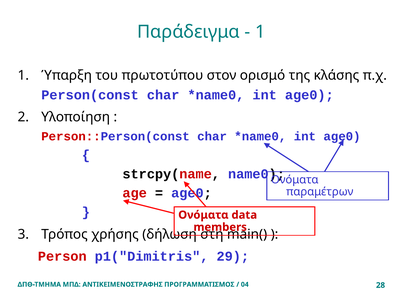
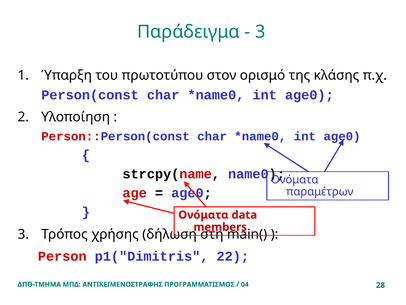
1: 1 -> 3 (260, 32)
29: 29 -> 22 (233, 256)
